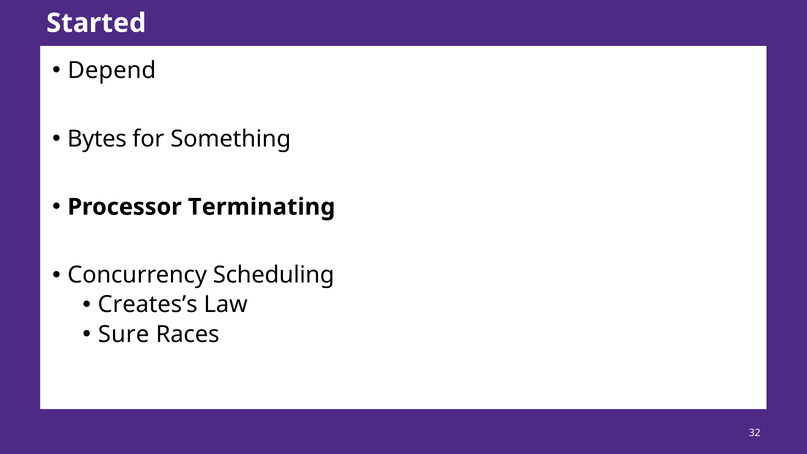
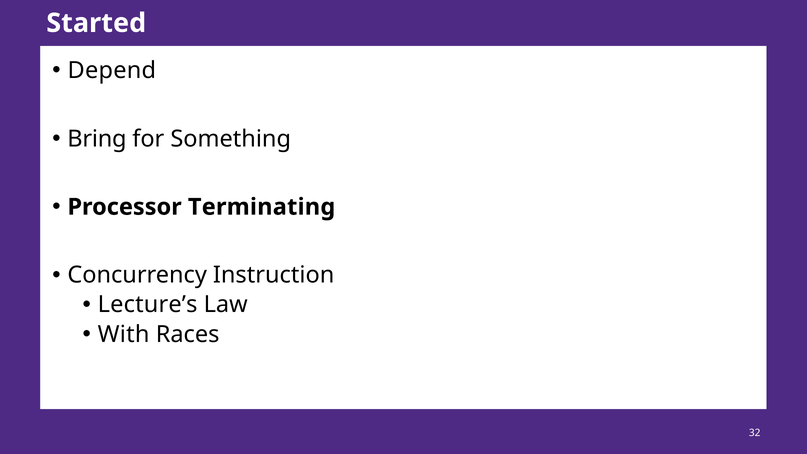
Bytes: Bytes -> Bring (97, 139)
Scheduling: Scheduling -> Instruction (274, 275)
Creates’s: Creates’s -> Lecture’s (148, 305)
Sure: Sure -> With (124, 334)
